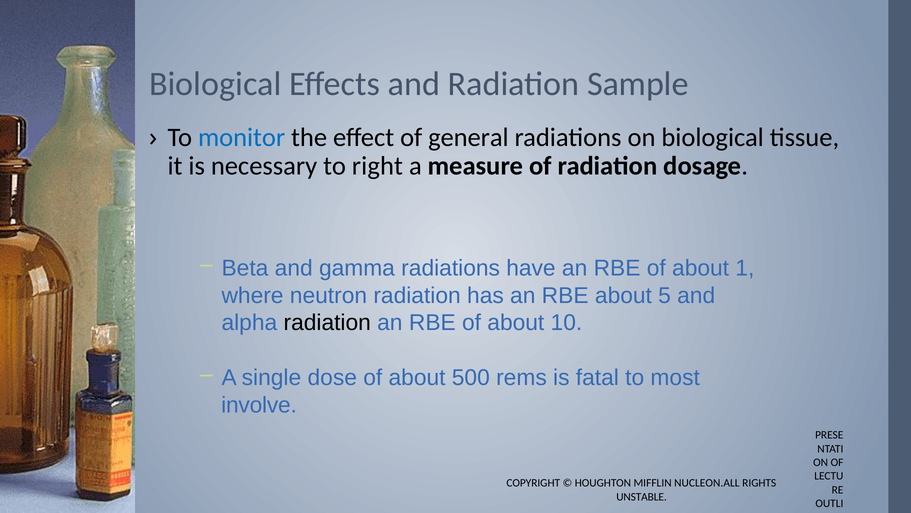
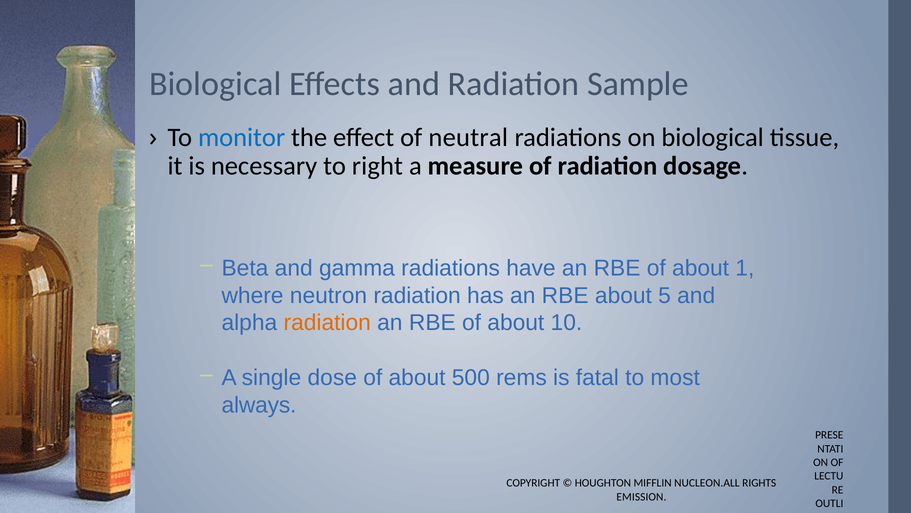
general: general -> neutral (468, 137)
radiation colour: black -> orange (327, 323)
involve: involve -> always (259, 405)
UNSTABLE: UNSTABLE -> EMISSION (641, 496)
